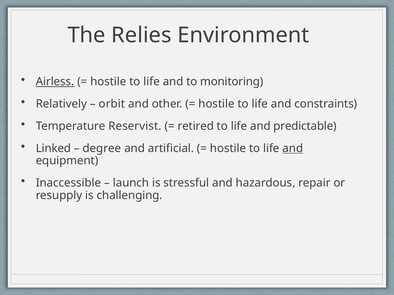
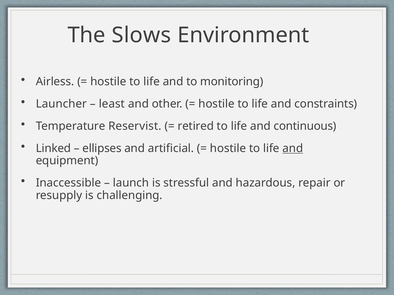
Relies: Relies -> Slows (141, 35)
Airless underline: present -> none (55, 82)
Relatively: Relatively -> Launcher (61, 104)
orbit: orbit -> least (112, 104)
predictable: predictable -> continuous (305, 126)
degree: degree -> ellipses (102, 149)
